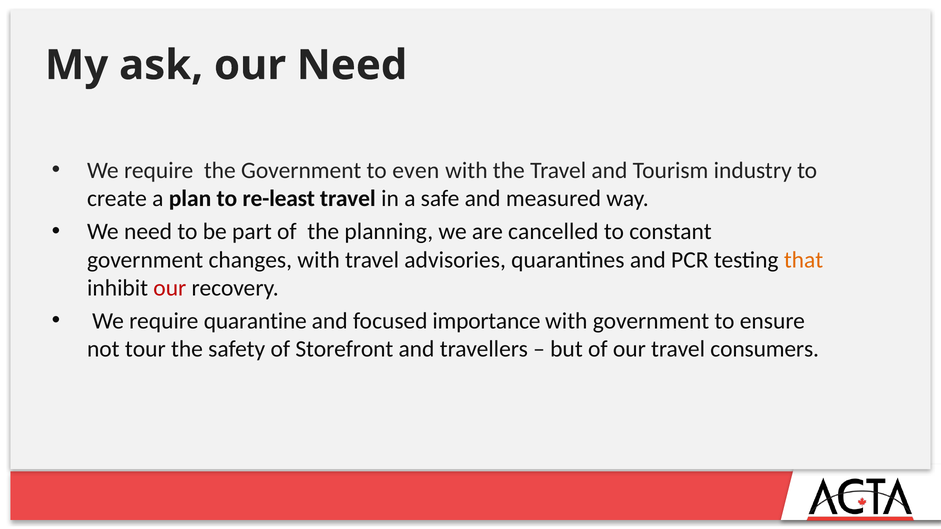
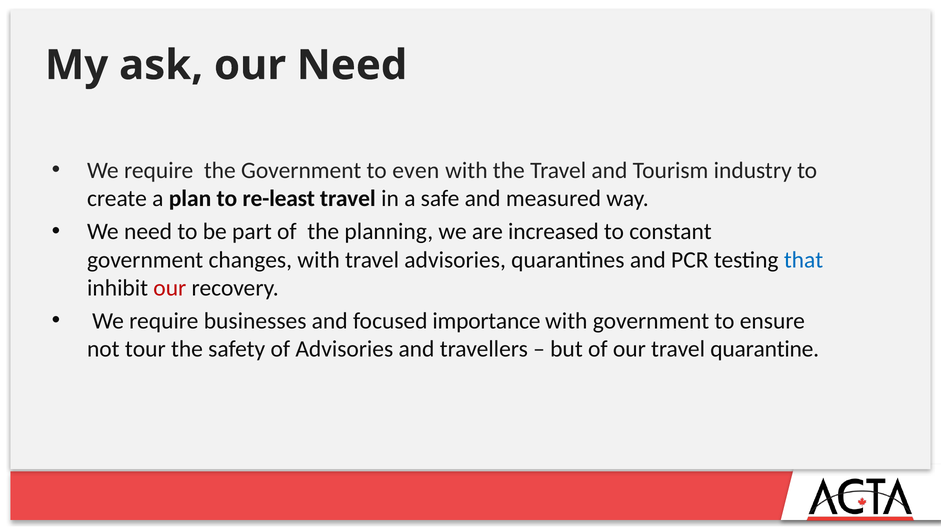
cancelled: cancelled -> increased (553, 232)
that colour: orange -> blue (804, 260)
quarantine: quarantine -> businesses (255, 321)
of Storefront: Storefront -> Advisories (344, 349)
consumers: consumers -> quarantine (765, 349)
